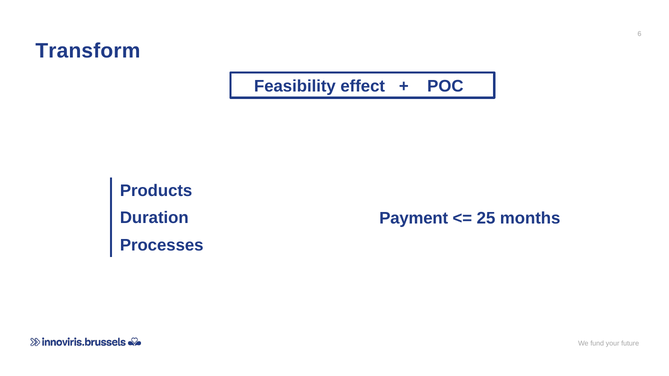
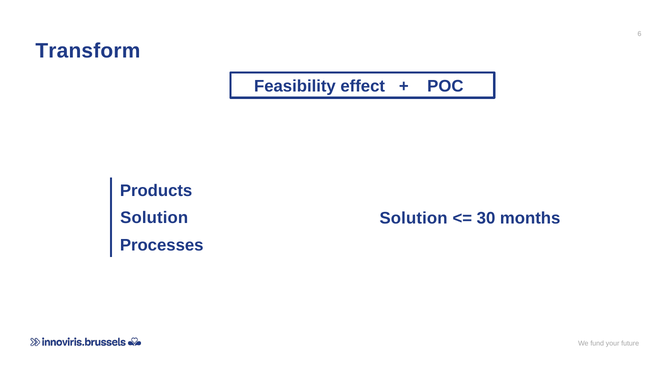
Duration: Duration -> Solution (154, 218)
Payment: Payment -> Solution (414, 218)
25: 25 -> 30 (486, 218)
